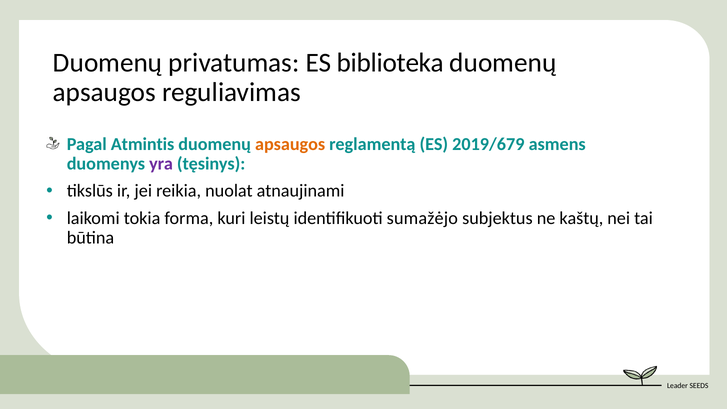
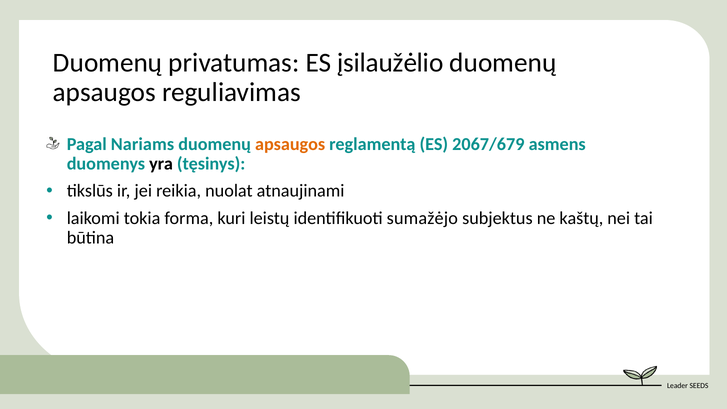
biblioteka: biblioteka -> įsilaužėlio (390, 63)
Atmintis: Atmintis -> Nariams (142, 144)
2019/679: 2019/679 -> 2067/679 (488, 144)
yra colour: purple -> black (161, 164)
